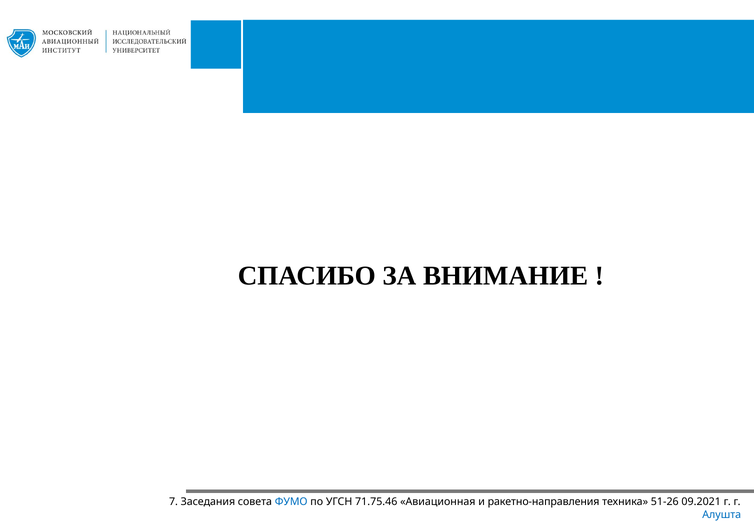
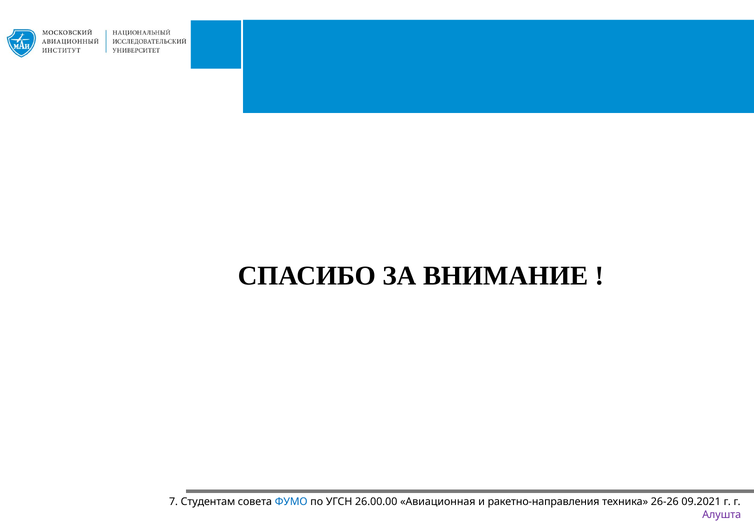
Заседания: Заседания -> Студентам (208, 502)
71.75.46: 71.75.46 -> 26.00.00 (376, 502)
51-26: 51-26 -> 26-26 (665, 502)
Алушта colour: blue -> purple (722, 515)
